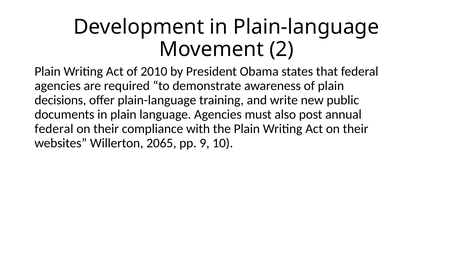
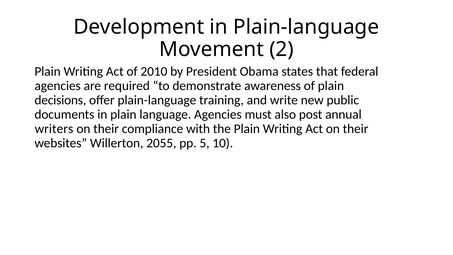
federal: federal -> writers (54, 129)
2065: 2065 -> 2055 (161, 143)
9: 9 -> 5 (204, 143)
